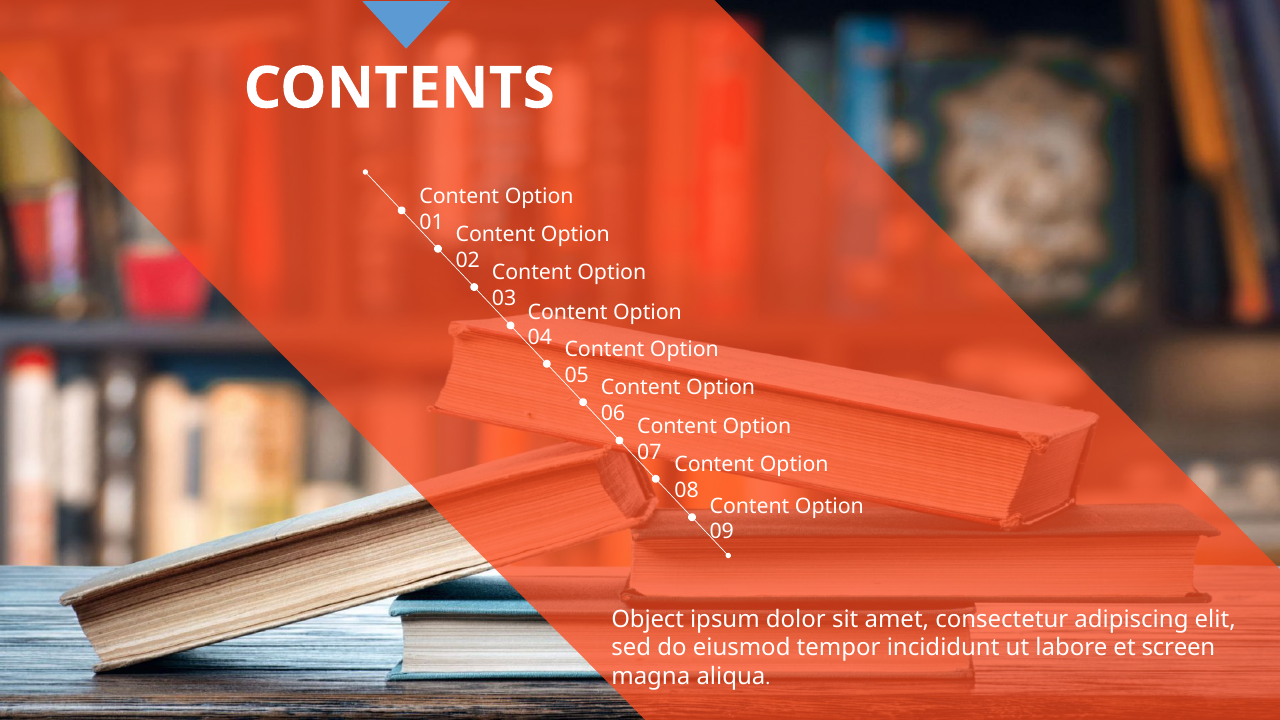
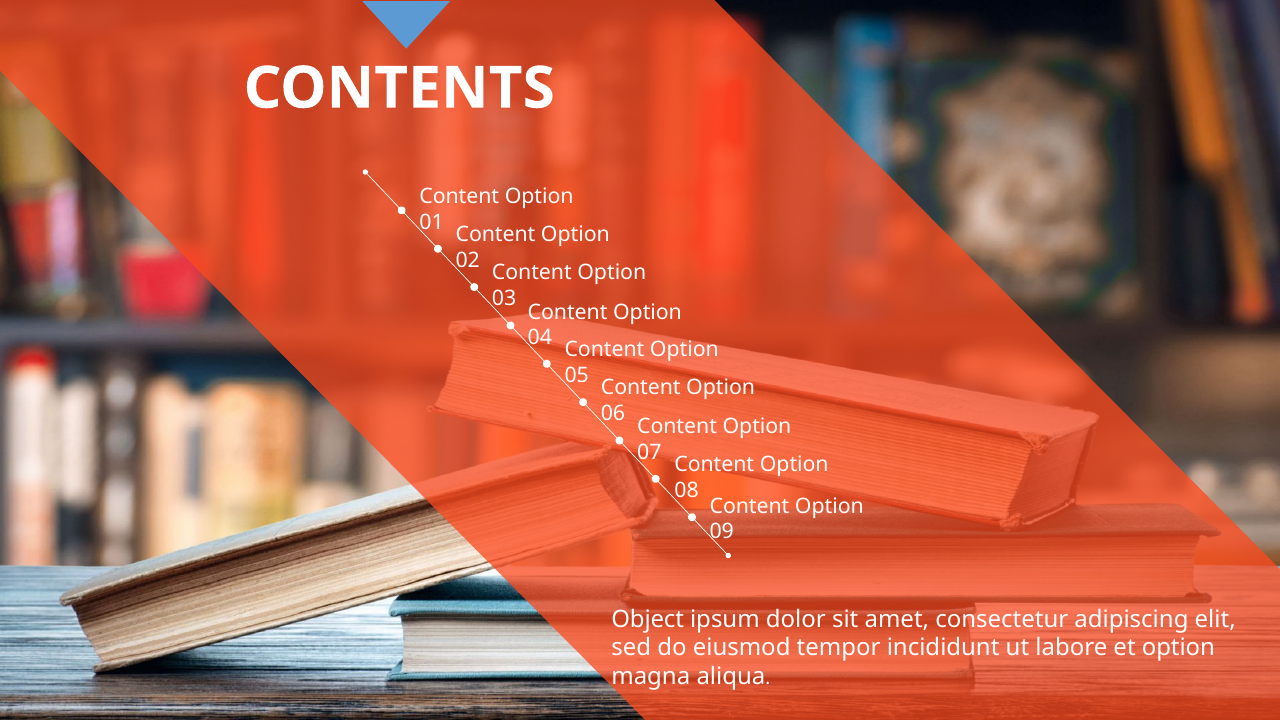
et screen: screen -> option (1178, 648)
